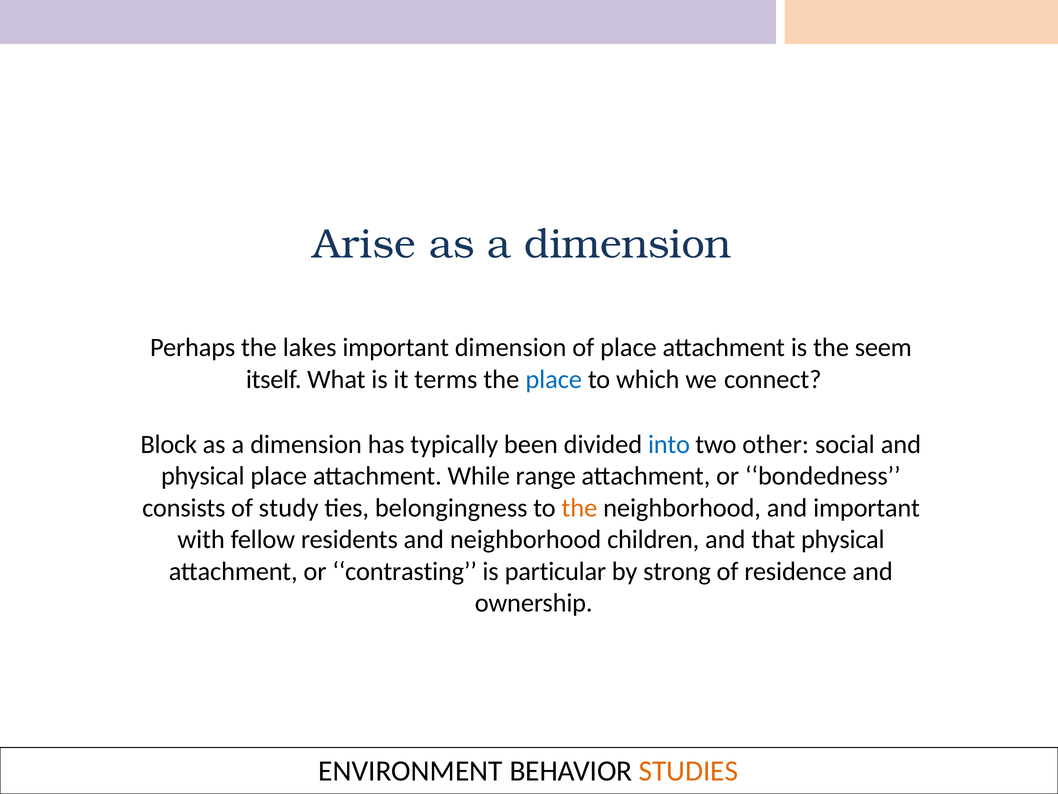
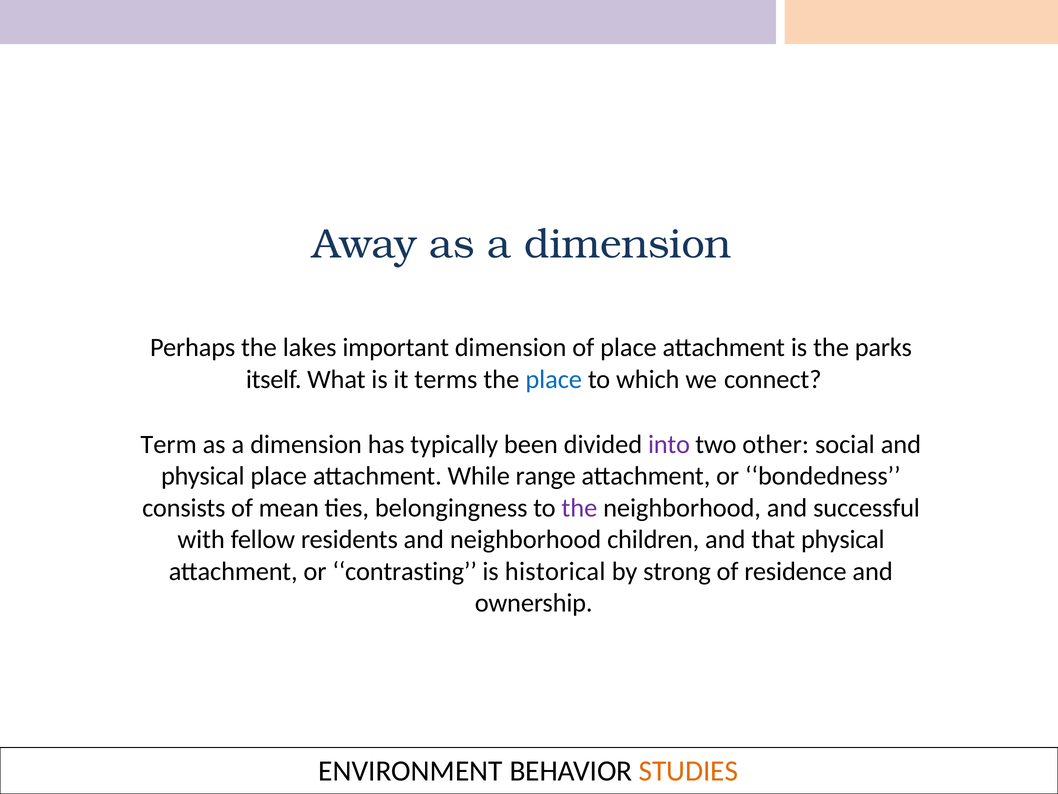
Arise: Arise -> Away (365, 244)
seem: seem -> parks (883, 347)
Block: Block -> Term (169, 444)
into colour: blue -> purple (669, 444)
study: study -> mean (289, 508)
the colour: orange -> purple (579, 508)
and important: important -> successful (867, 508)
particular: particular -> historical (555, 571)
